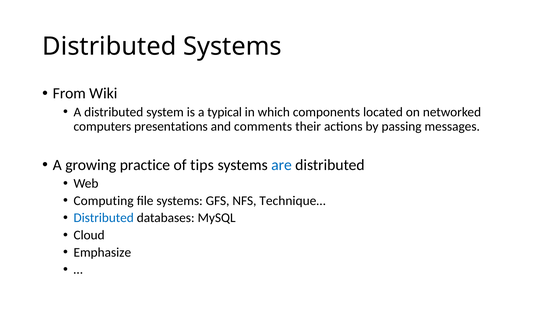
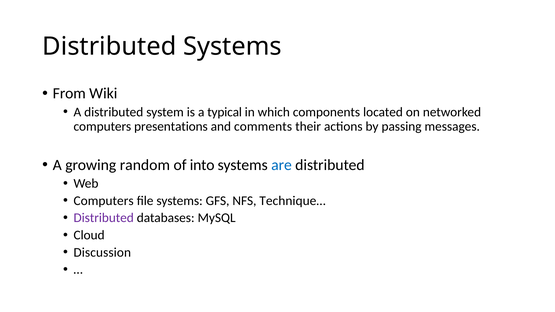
practice: practice -> random (145, 165)
tips: tips -> into (202, 165)
Computing: Computing -> Computers (104, 201)
Distributed colour: blue -> purple (104, 218)
Emphasize: Emphasize -> Discussion (102, 252)
